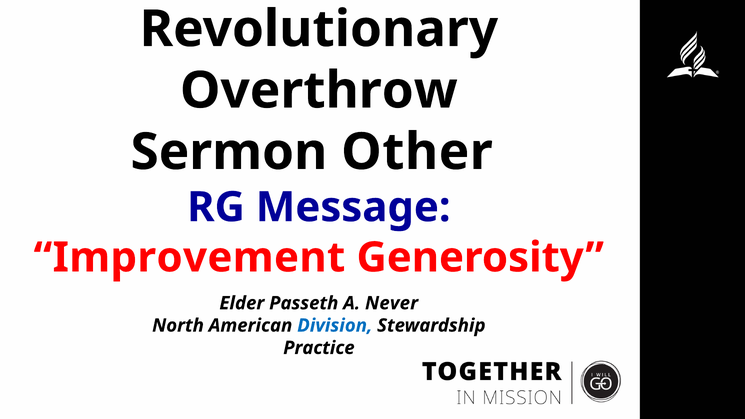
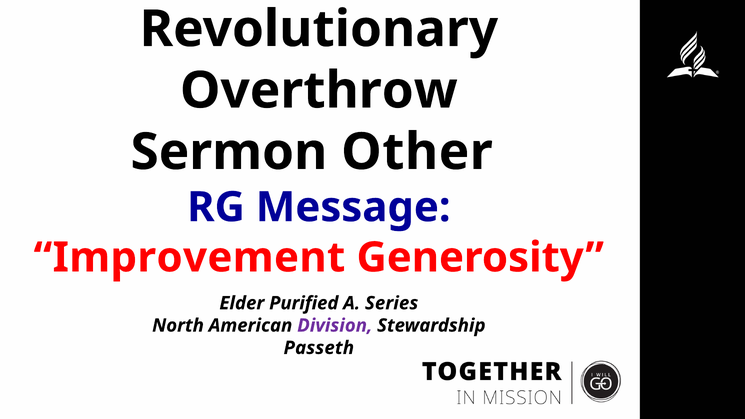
Passeth: Passeth -> Purified (304, 303)
Never: Never -> Series (392, 303)
Division colour: blue -> purple (335, 326)
Practice: Practice -> Passeth (319, 348)
